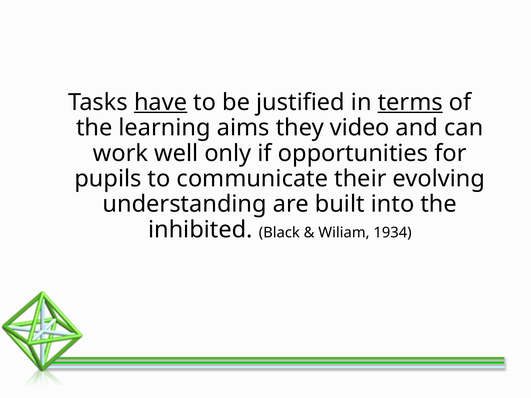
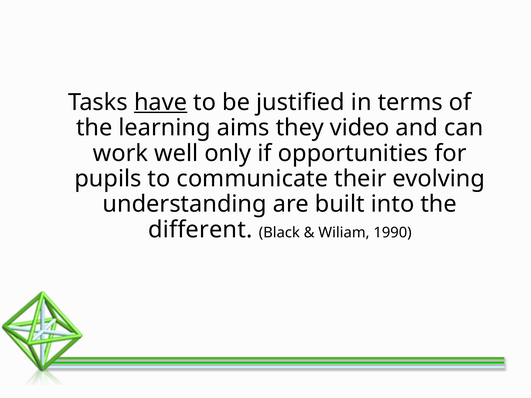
terms underline: present -> none (410, 102)
inhibited: inhibited -> different (200, 230)
1934: 1934 -> 1990 (393, 233)
